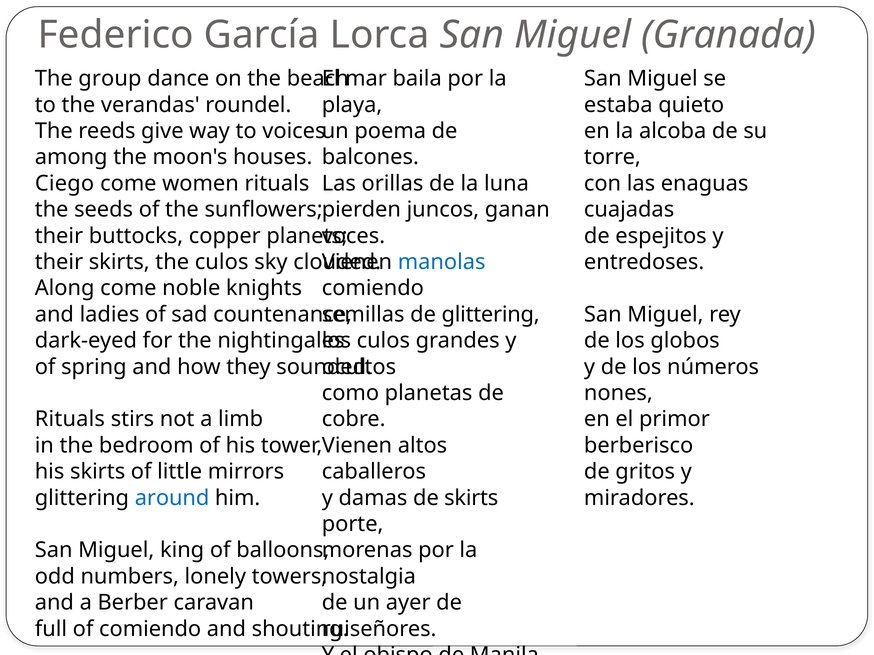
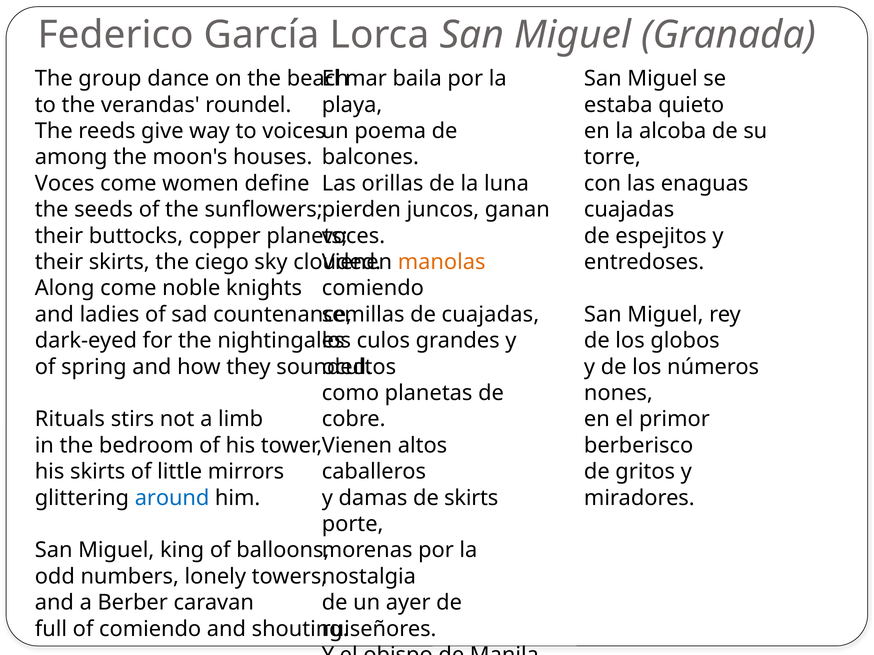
Ciego: Ciego -> Voces (65, 184)
women rituals: rituals -> define (277, 184)
the culos: culos -> ciego (222, 262)
manolas colour: blue -> orange (442, 262)
de glittering: glittering -> cuajadas (490, 315)
